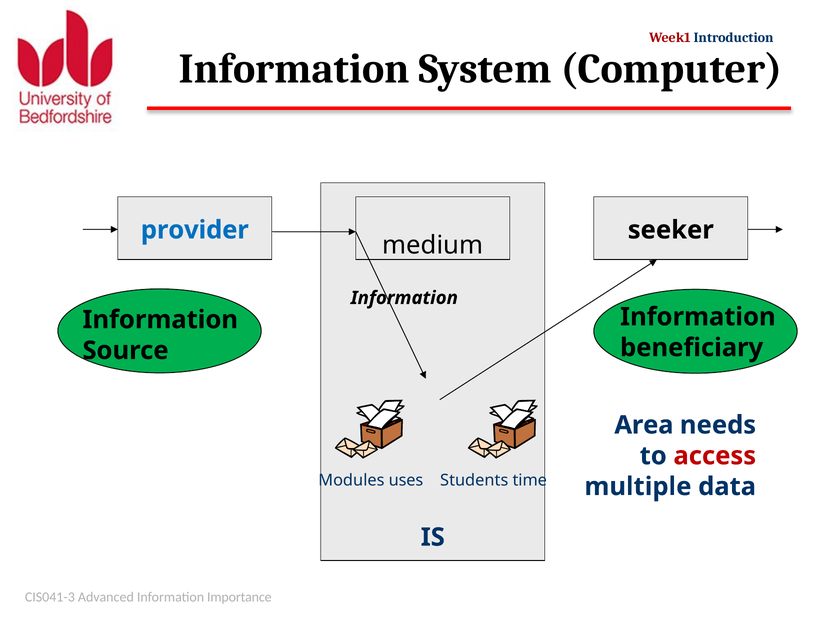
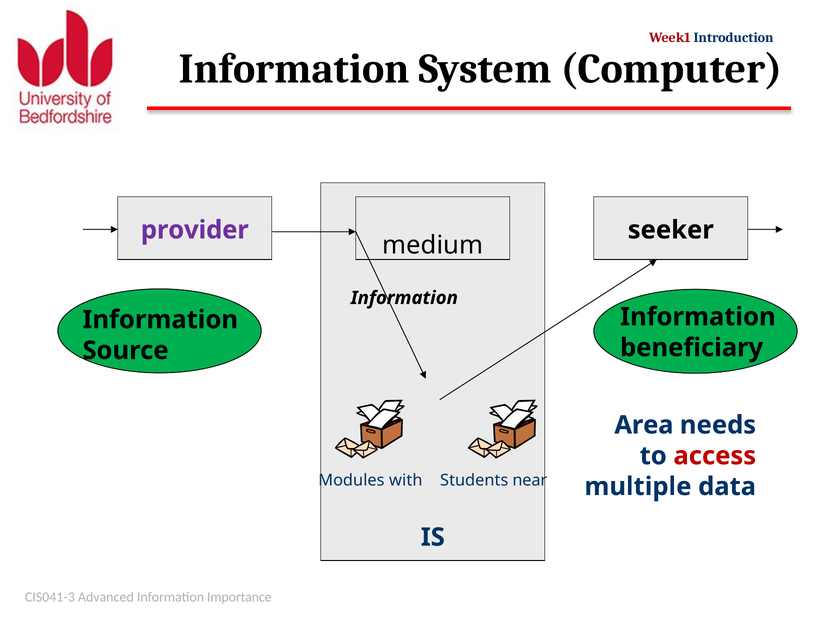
provider colour: blue -> purple (195, 230)
uses: uses -> with (406, 481)
time: time -> near (530, 481)
